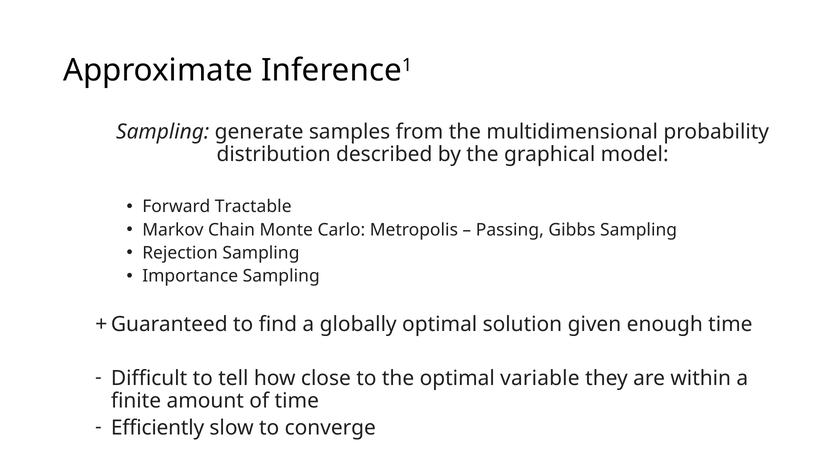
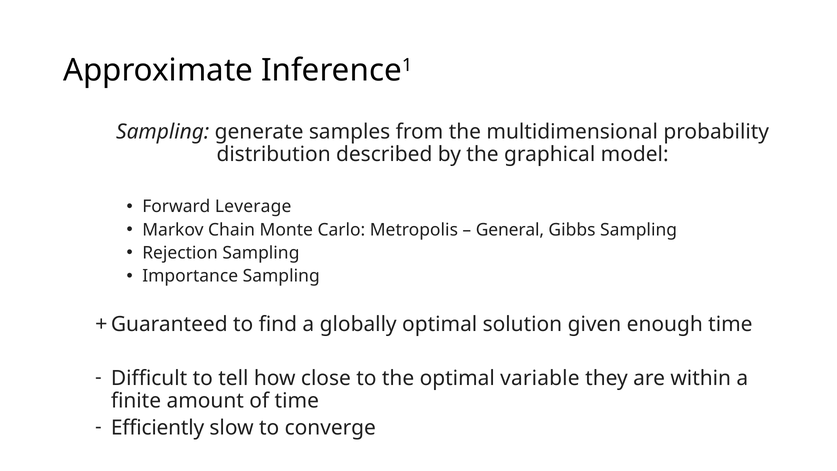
Tractable: Tractable -> Leverage (253, 206)
Passing: Passing -> General (510, 230)
